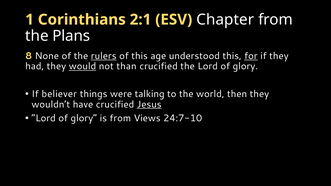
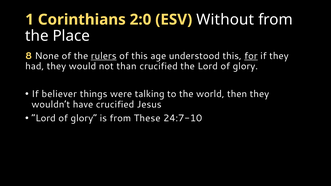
2:1: 2:1 -> 2:0 (141, 20)
Chapter: Chapter -> Without (225, 20)
Plans: Plans -> Place (71, 36)
would underline: present -> none (83, 66)
Jesus underline: present -> none (149, 104)
Views: Views -> These (147, 118)
